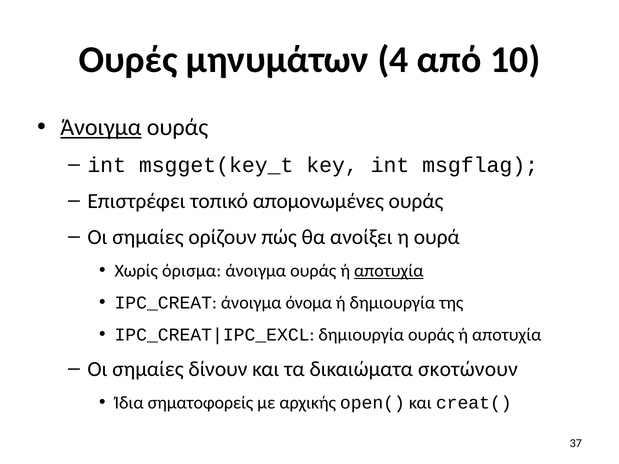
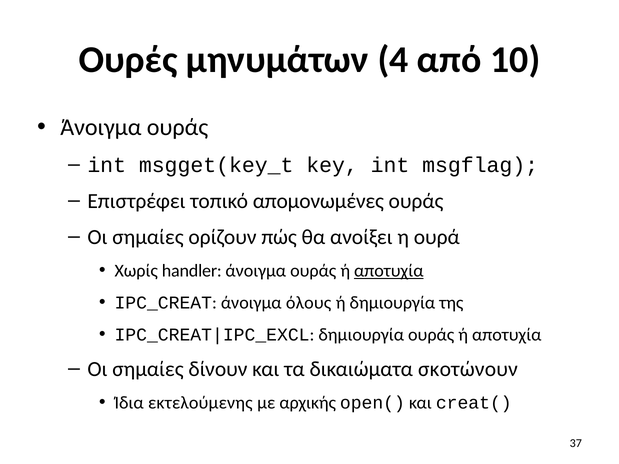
Άνοιγμα underline: present -> none (101, 128)
όρισμα: όρισμα -> handler (192, 271)
όνομα: όνομα -> όλους (309, 303)
σηματοφορείς: σηματοφορείς -> εκτελούμενης (200, 403)
